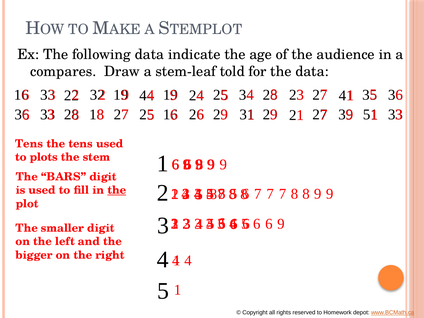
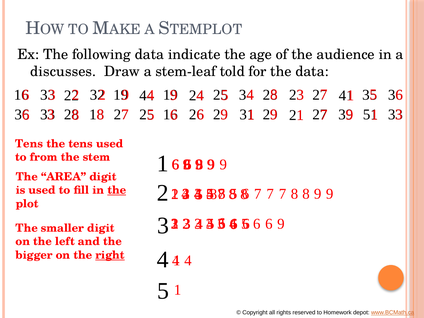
compares: compares -> discusses (63, 72)
plots: plots -> from (44, 157)
BARS: BARS -> AREA (64, 177)
right underline: none -> present (110, 255)
